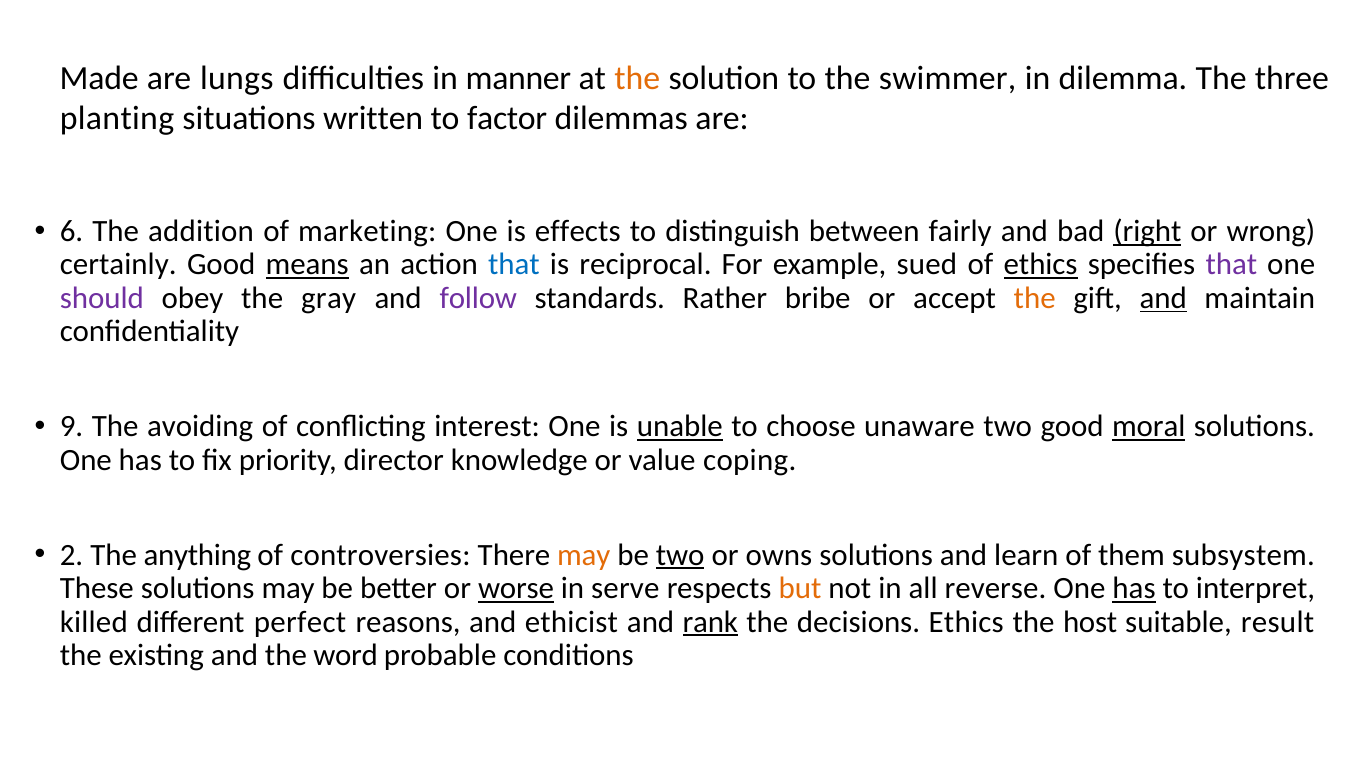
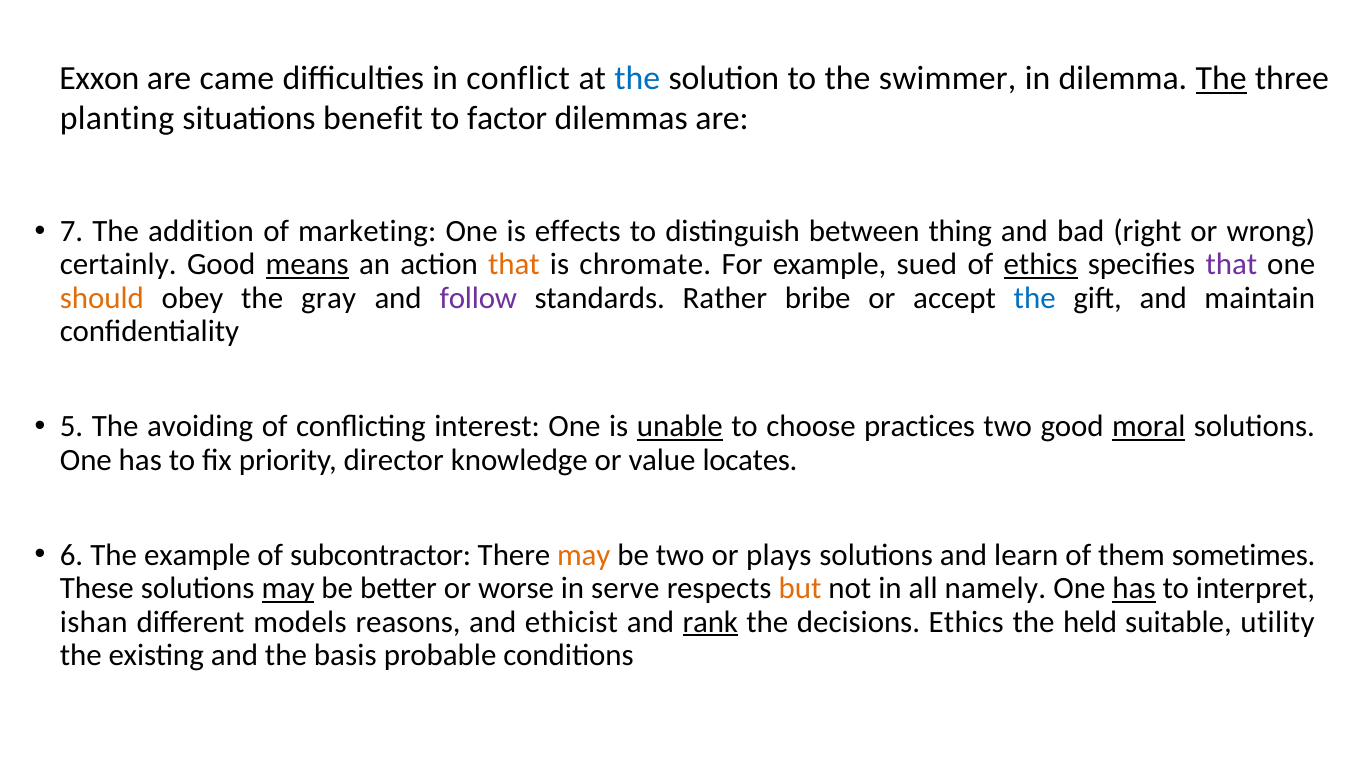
Made: Made -> Exxon (99, 78)
lungs: lungs -> came (237, 78)
manner: manner -> conflict (518, 78)
the colour: orange -> blue (637, 78)
The underline: none -> present (1221, 78)
written: written -> benefit (373, 119)
6: 6 -> 7 (72, 231)
fairly: fairly -> thing (960, 231)
right underline: present -> none (1147, 231)
that colour: blue -> orange (514, 265)
reciprocal: reciprocal -> chromate (645, 265)
should colour: purple -> orange (102, 298)
the colour: orange -> blue (1035, 298)
and underline: present -> none (1163, 298)
9: 9 -> 5 (72, 427)
unaware: unaware -> practices (920, 427)
coping: coping -> locates (750, 460)
2: 2 -> 6 (72, 555)
The anything: anything -> example (197, 555)
controversies: controversies -> subcontractor (381, 555)
two underline: present -> none (680, 555)
owns: owns -> plays (779, 555)
subsystem: subsystem -> sometimes (1244, 555)
may underline: none -> present (288, 588)
worse underline: present -> none (516, 588)
reverse: reverse -> namely (995, 588)
killed: killed -> ishan (94, 622)
perfect: perfect -> models (300, 622)
host: host -> held (1090, 622)
result: result -> utility (1278, 622)
word: word -> basis (345, 655)
